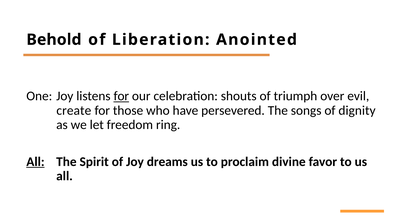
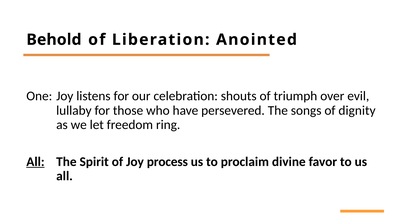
for underline: present -> none (121, 96)
create: create -> lullaby (74, 110)
dreams: dreams -> process (167, 162)
